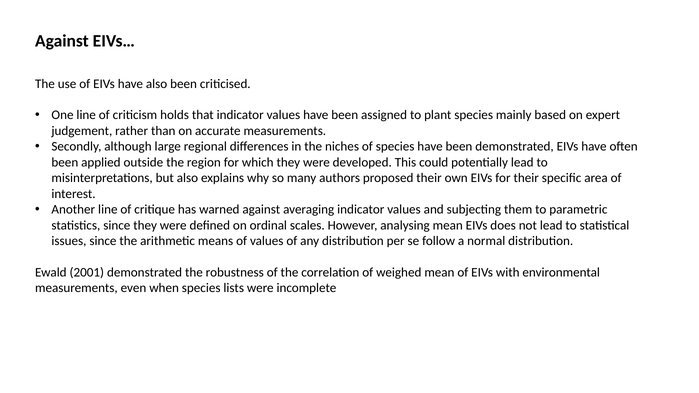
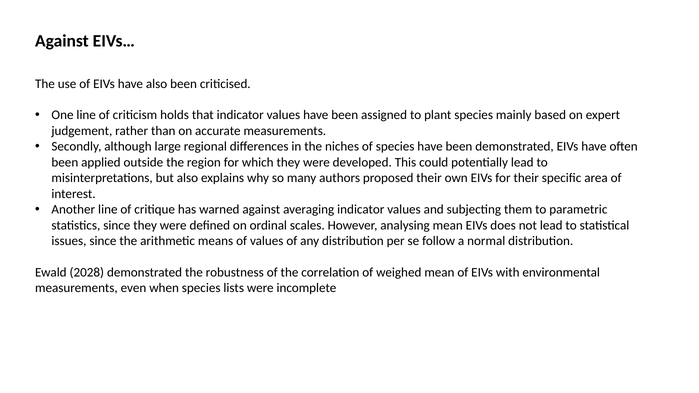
2001: 2001 -> 2028 (87, 272)
